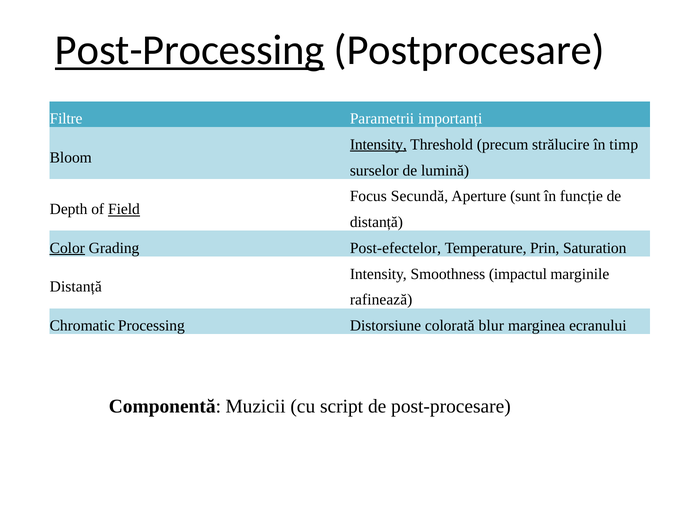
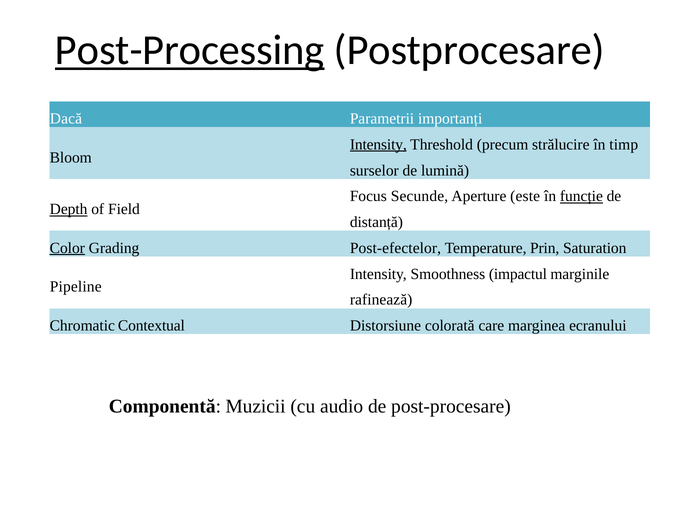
Filtre: Filtre -> Dacă (66, 119)
Secundă: Secundă -> Secunde (419, 196)
sunt: sunt -> este (525, 196)
funcție underline: none -> present (581, 196)
Depth underline: none -> present (69, 209)
Field underline: present -> none (124, 209)
Distanță: Distanță -> Pipeline (76, 287)
Processing: Processing -> Contextual (151, 325)
blur: blur -> care (491, 325)
script: script -> audio (342, 406)
